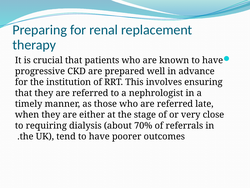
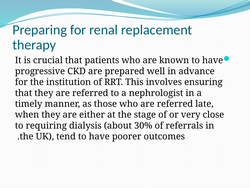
70%: 70% -> 30% (143, 125)
